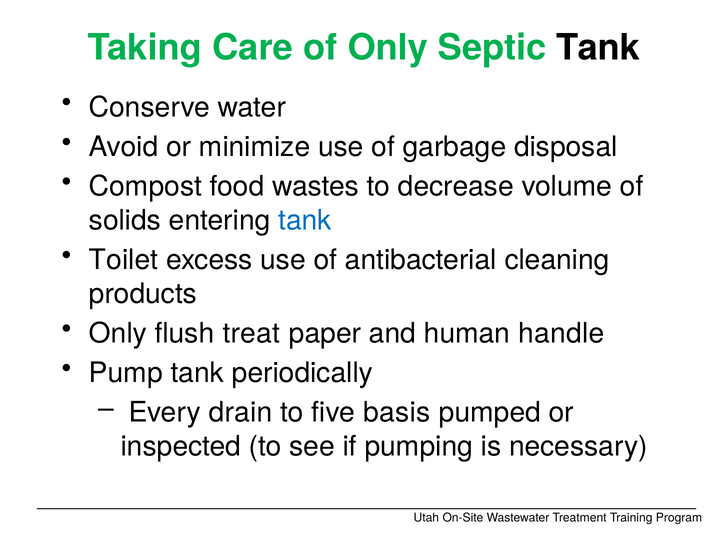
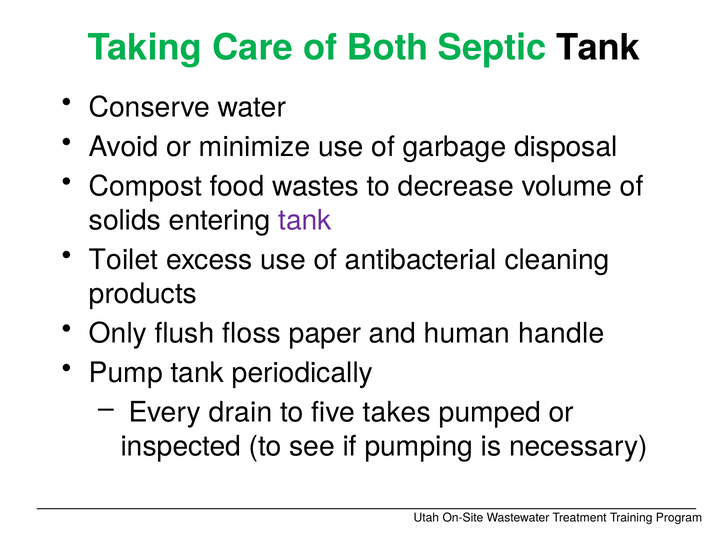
of Only: Only -> Both (388, 48)
tank colour: blue -> purple (305, 220)
treat: treat -> floss (252, 334)
basis: basis -> takes (397, 413)
